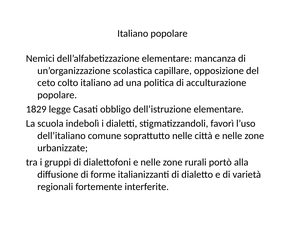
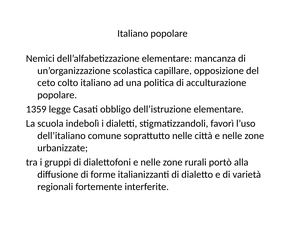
1829: 1829 -> 1359 (36, 109)
